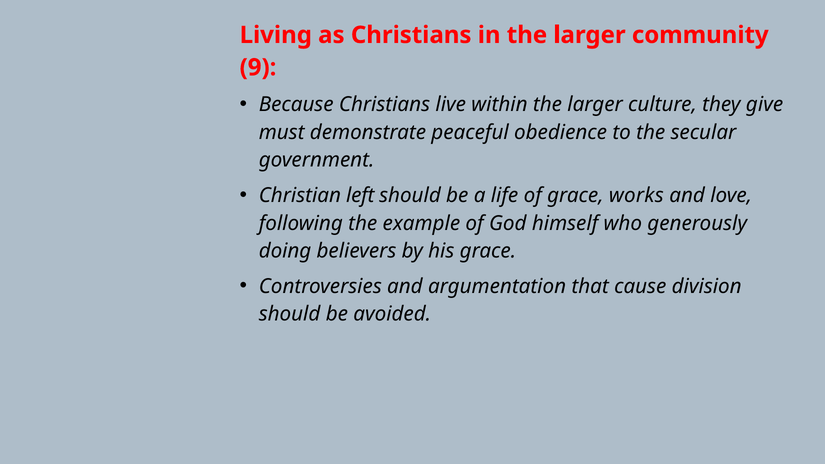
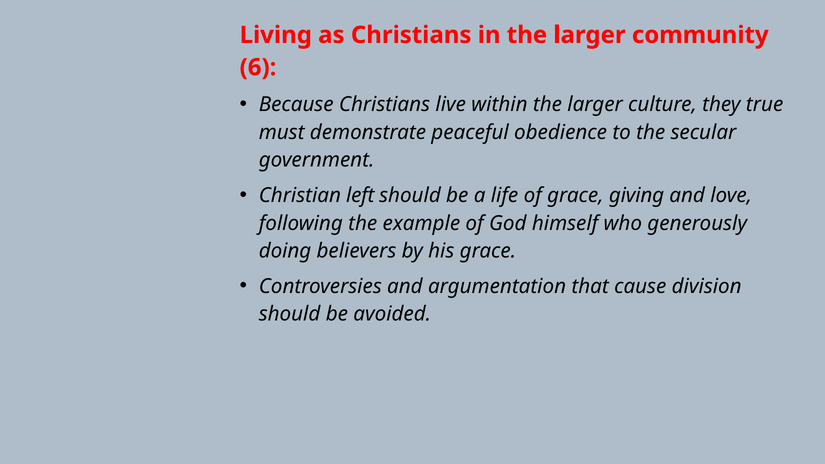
9: 9 -> 6 (258, 67)
give: give -> true (765, 105)
works: works -> giving (637, 196)
